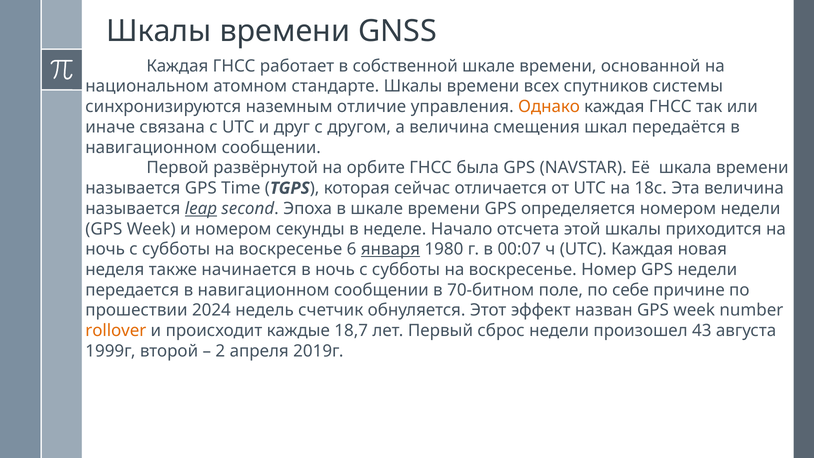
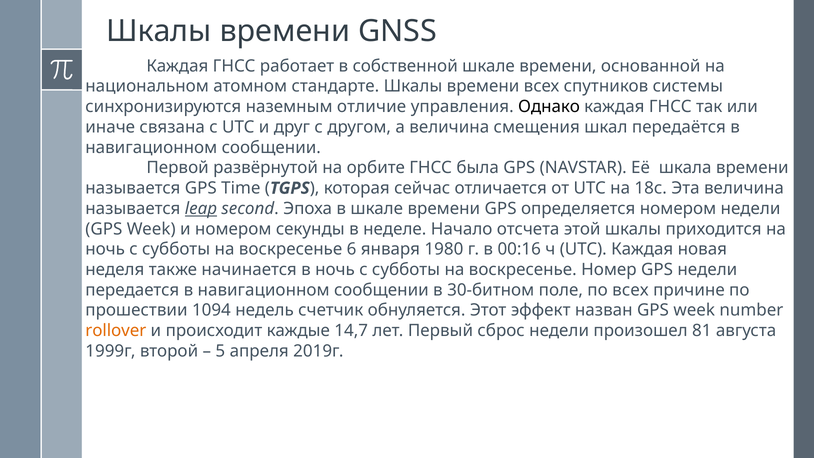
Однако colour: orange -> black (549, 107)
января underline: present -> none (390, 249)
00:07: 00:07 -> 00:16 (519, 249)
70-битном: 70-битном -> 30-битном (491, 290)
по себе: себе -> всех (630, 290)
2024: 2024 -> 1094 (211, 310)
18,7: 18,7 -> 14,7 (351, 331)
43: 43 -> 81 (702, 331)
2: 2 -> 5 (220, 351)
